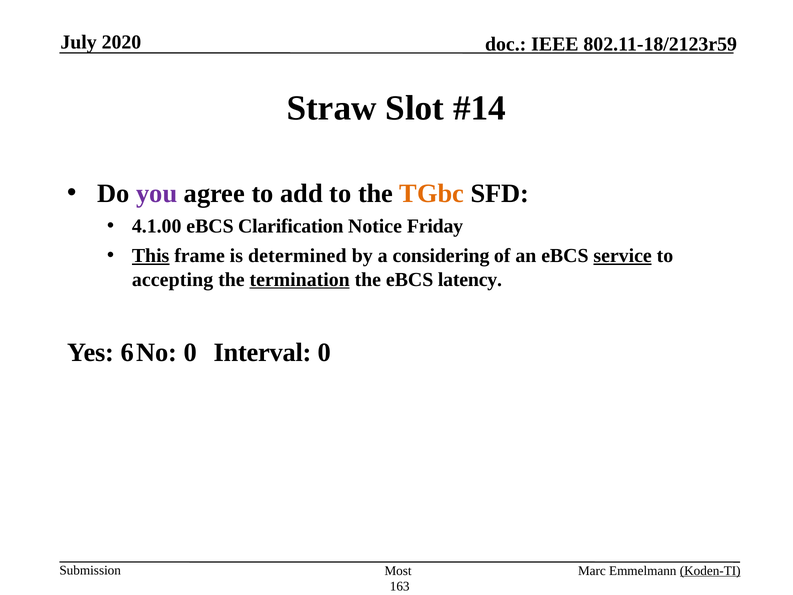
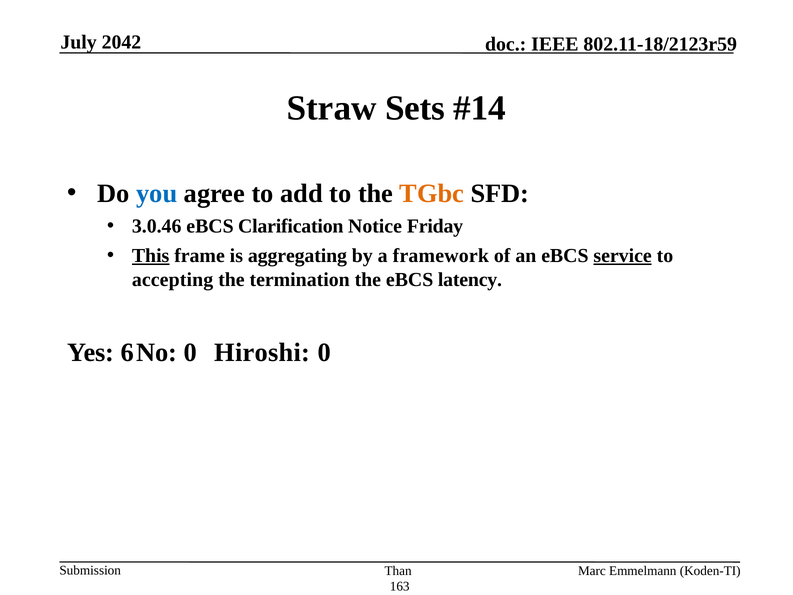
2020: 2020 -> 2042 (121, 42)
Slot: Slot -> Sets (415, 108)
you colour: purple -> blue (157, 194)
4.1.00: 4.1.00 -> 3.0.46 (157, 226)
determined: determined -> aggregating (297, 256)
considering: considering -> framework (441, 256)
termination underline: present -> none (300, 279)
Interval: Interval -> Hiroshi (262, 353)
Most: Most -> Than (398, 570)
Koden-TI underline: present -> none (710, 570)
